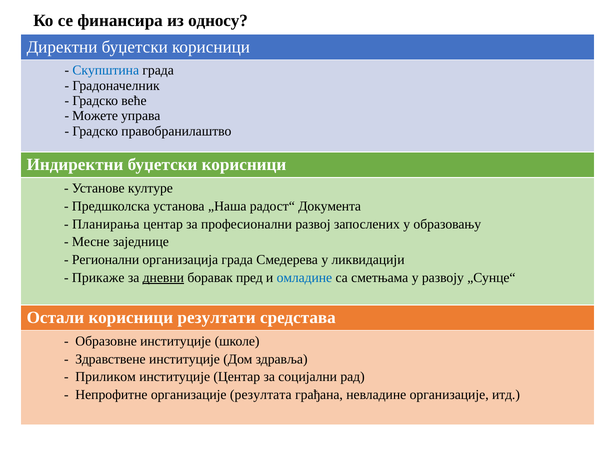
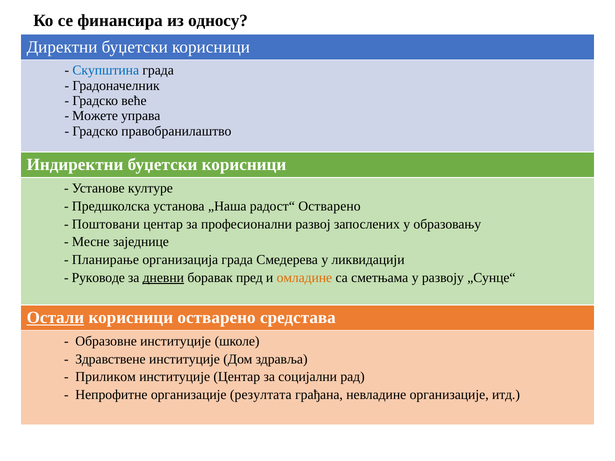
радост“ Документа: Документа -> Остварено (329, 206)
Планирања: Планирања -> Поштовани (106, 224)
Регионални: Регионални -> Планирање (105, 260)
Прикаже: Прикаже -> Руководе (98, 278)
омладине colour: blue -> orange (304, 278)
Остали underline: none -> present (55, 318)
корисници резултати: резултати -> остварено (217, 318)
